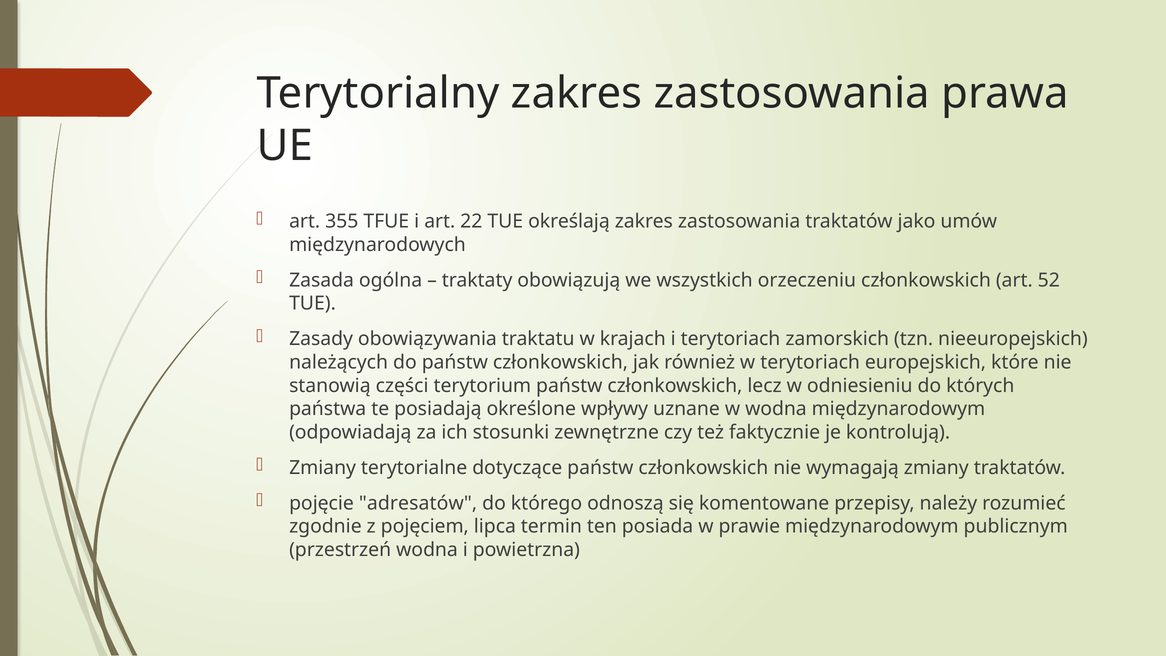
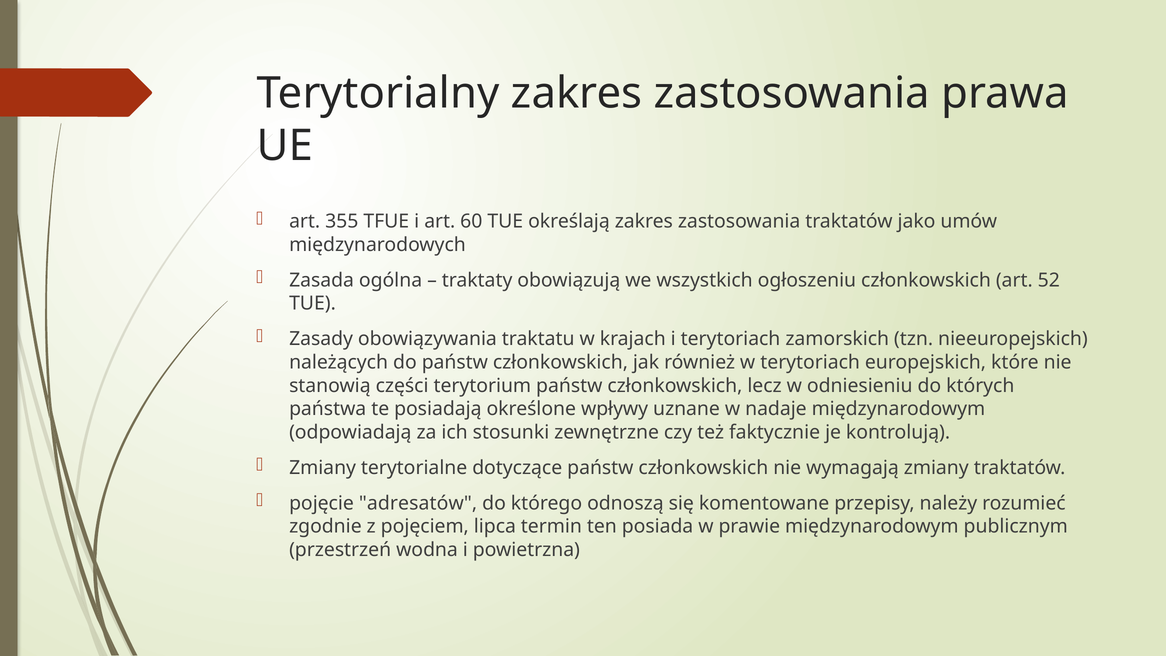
22: 22 -> 60 (471, 221)
orzeczeniu: orzeczeniu -> ogłoszeniu (807, 280)
w wodna: wodna -> nadaje (776, 409)
